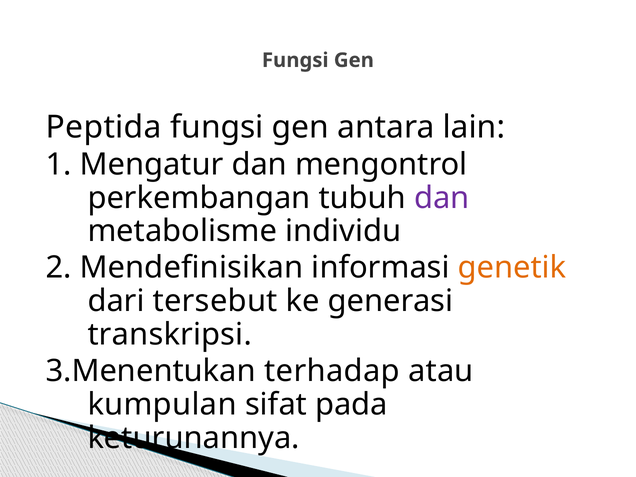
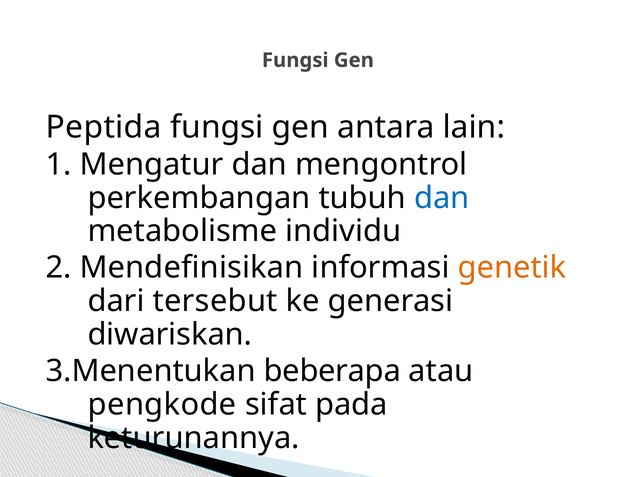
dan colour: purple -> blue (442, 198)
transkripsi: transkripsi -> diwariskan (170, 335)
terhadap: terhadap -> beberapa (332, 371)
kumpulan: kumpulan -> pengkode (162, 405)
